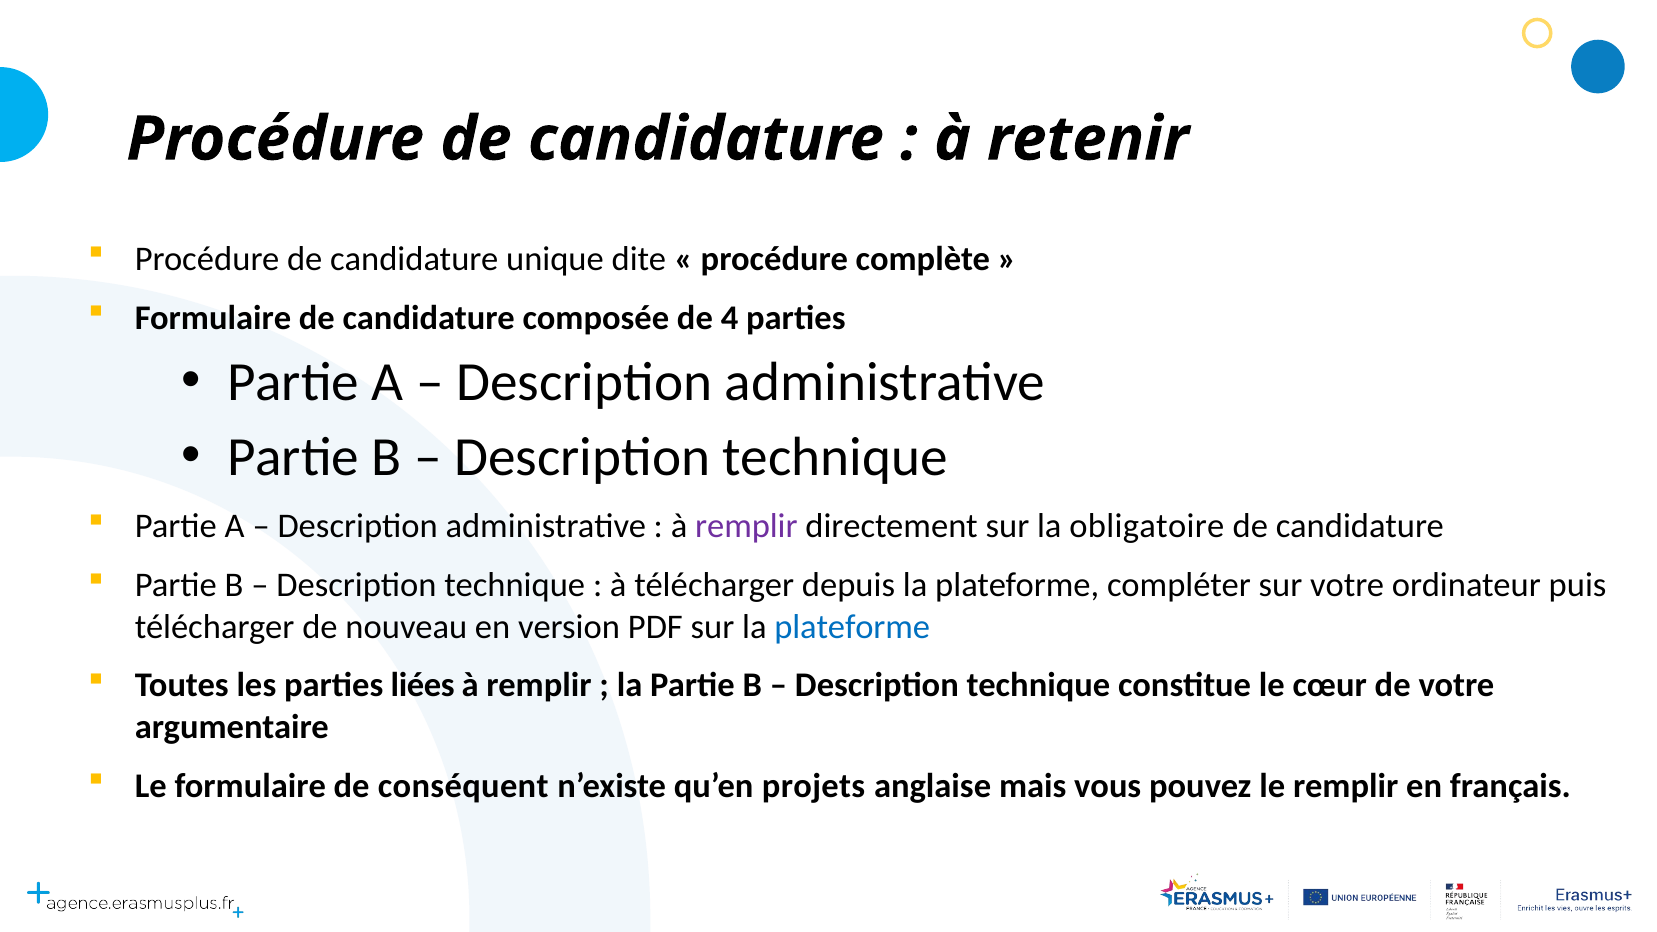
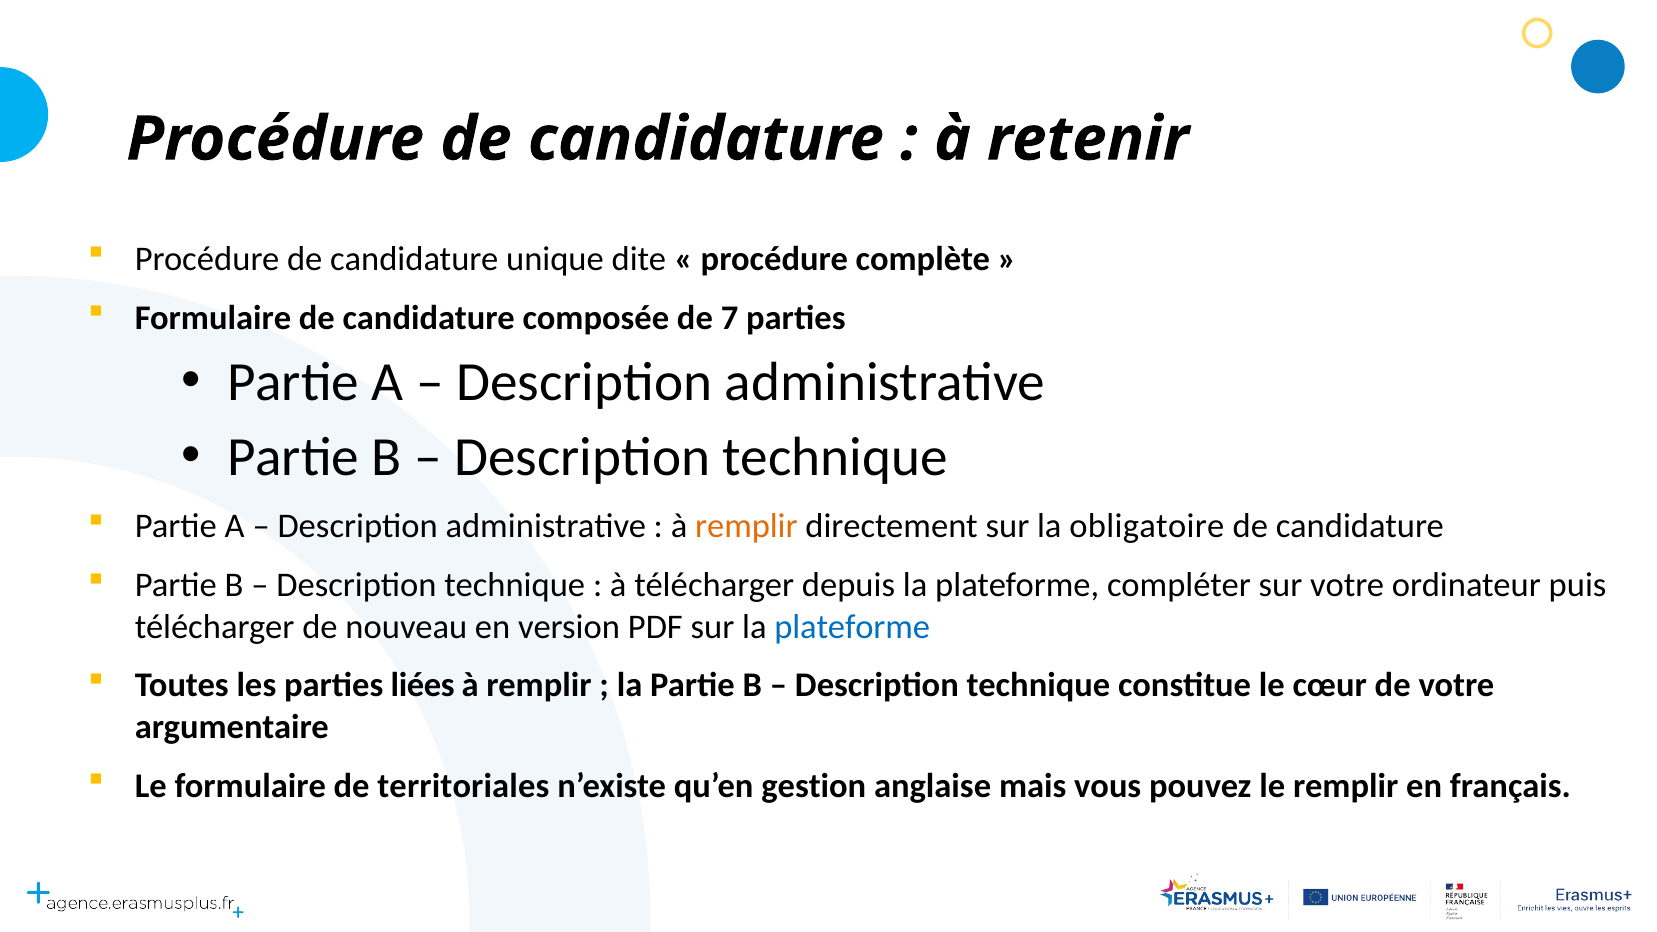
4: 4 -> 7 (730, 318)
remplir colour: purple -> orange (746, 527)
conséquent: conséquent -> territoriales (463, 786)
projets: projets -> gestion (814, 786)
